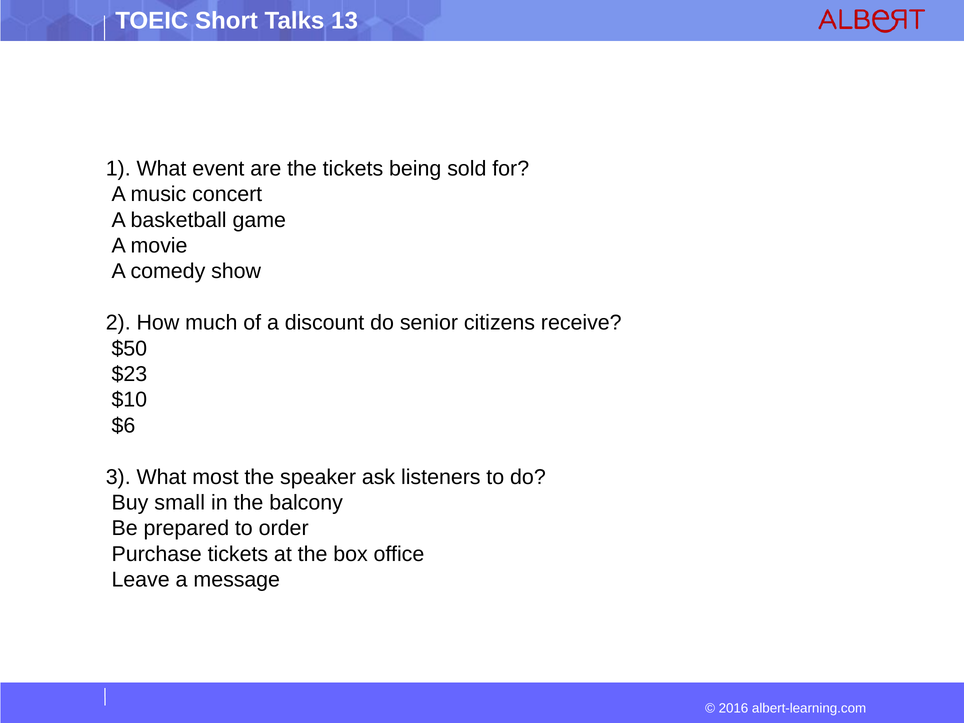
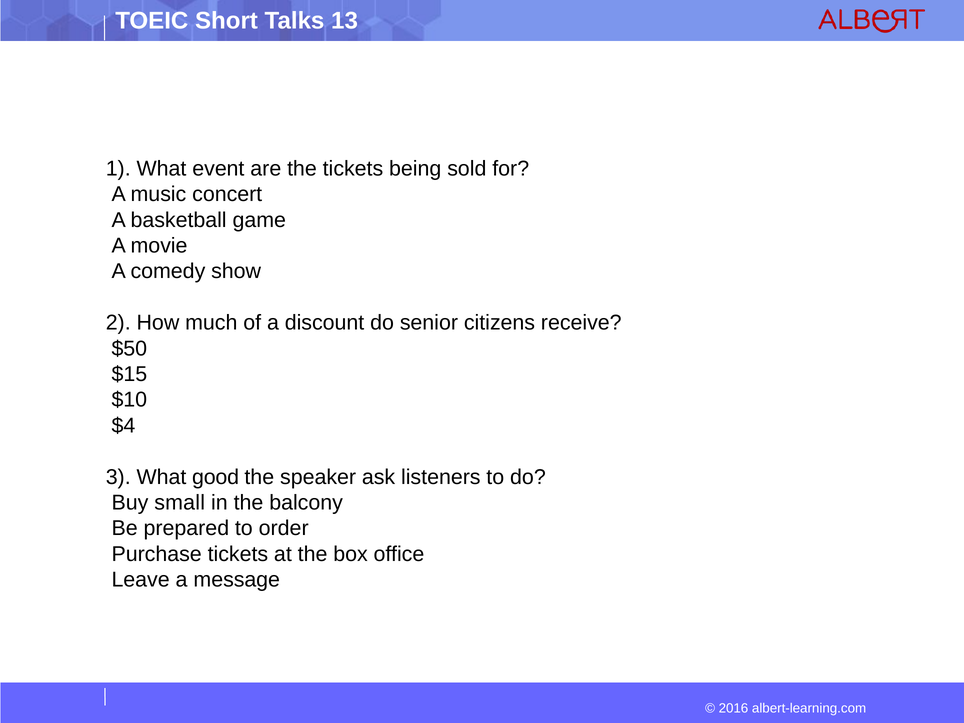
$23: $23 -> $15 (129, 374)
$6: $6 -> $4 (123, 426)
most: most -> good (216, 477)
